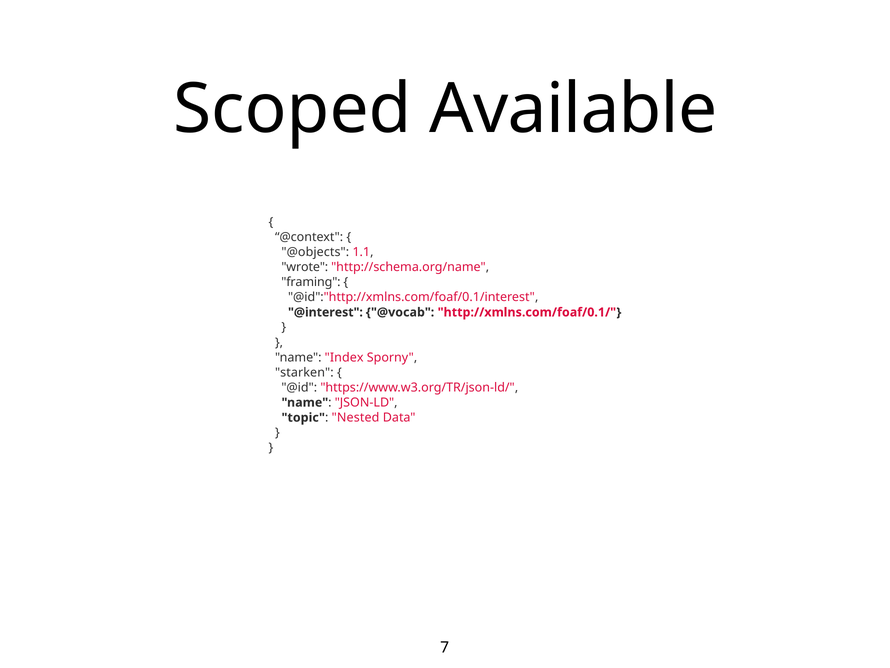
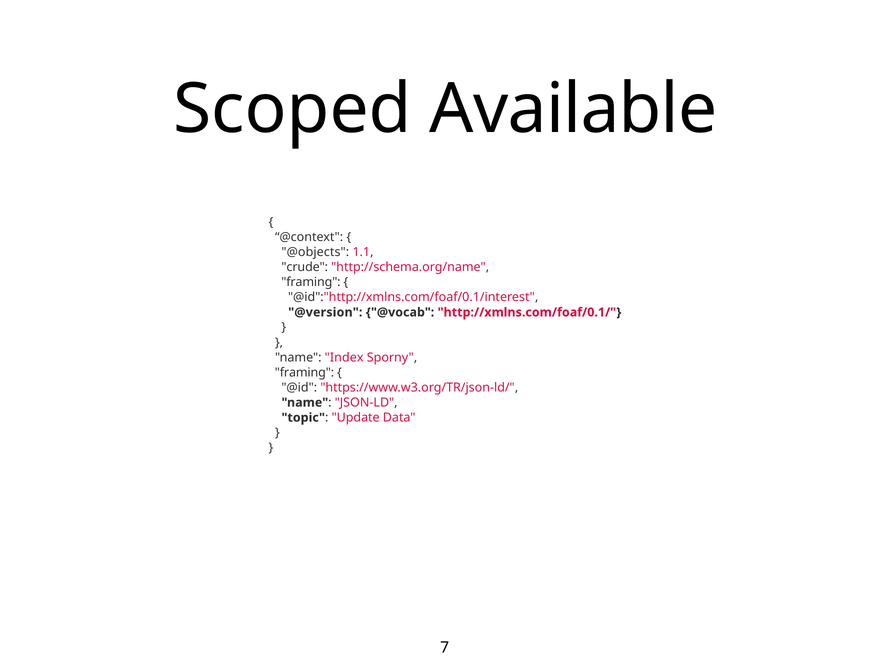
wrote: wrote -> crude (305, 267)
@interest: @interest -> @version (325, 312)
starken: starken -> framing (304, 372)
Nested: Nested -> Update (356, 417)
